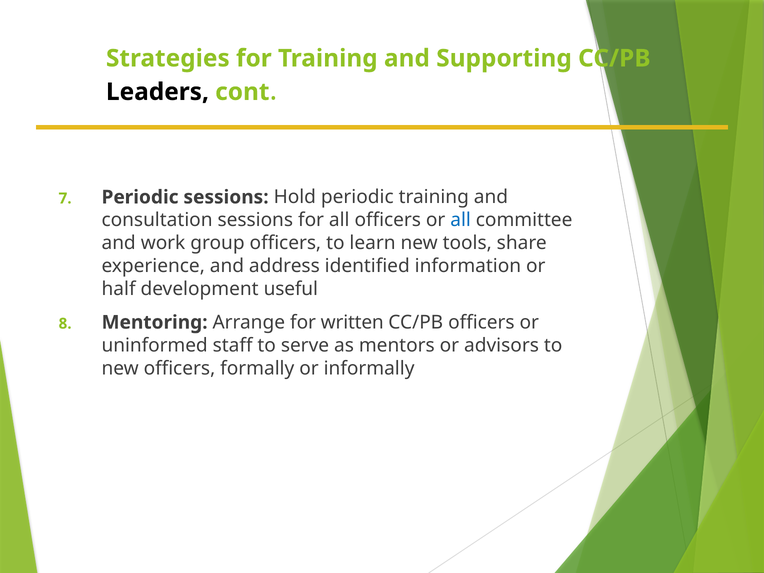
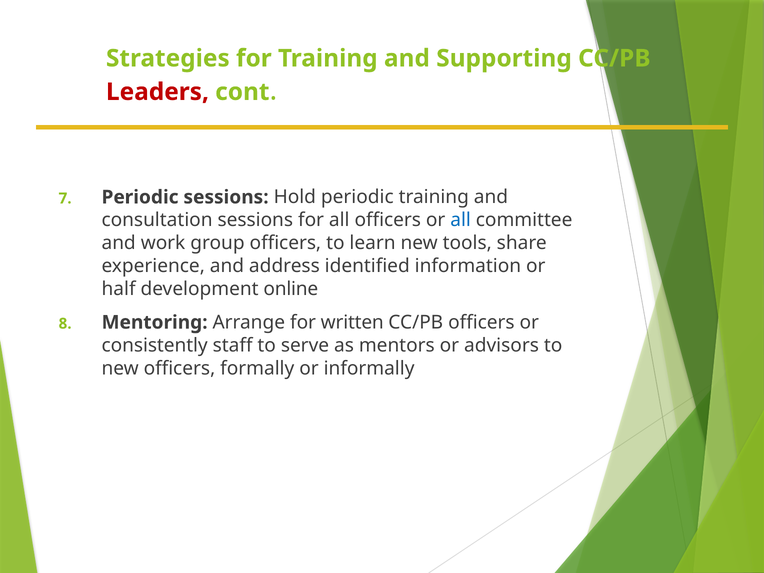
Leaders colour: black -> red (157, 92)
useful: useful -> online (291, 289)
uninformed: uninformed -> consistently (155, 345)
